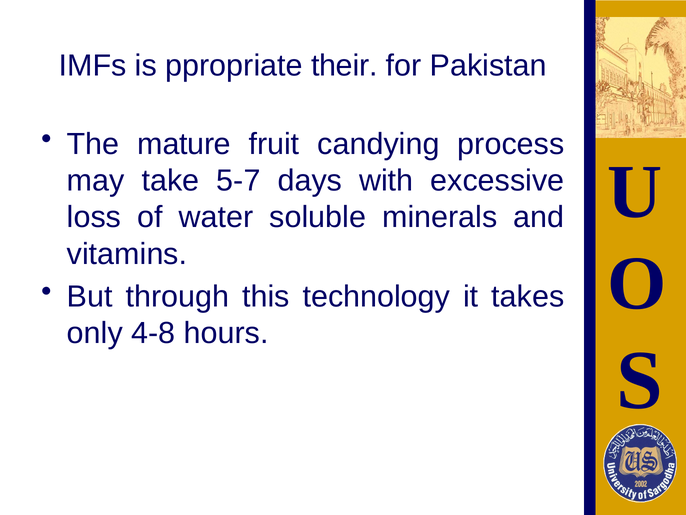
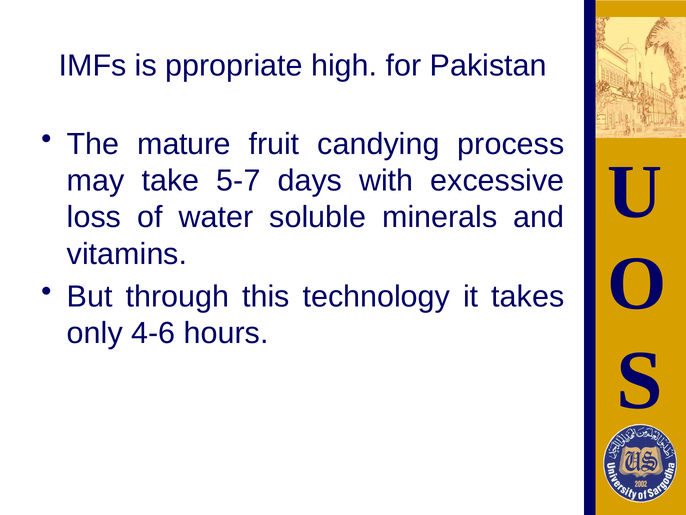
their: their -> high (344, 66)
4-8: 4-8 -> 4-6 (153, 333)
